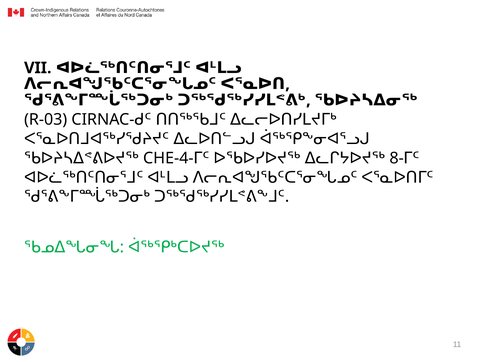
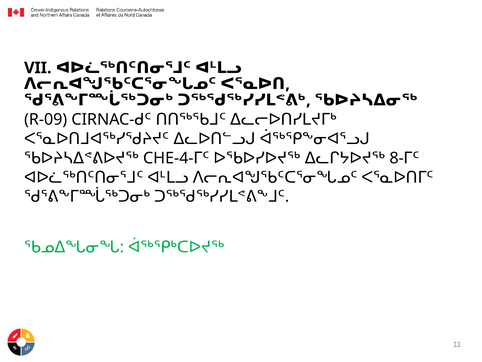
R-03: R-03 -> R-09 (46, 119)
